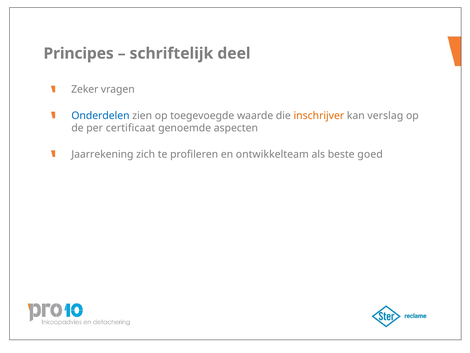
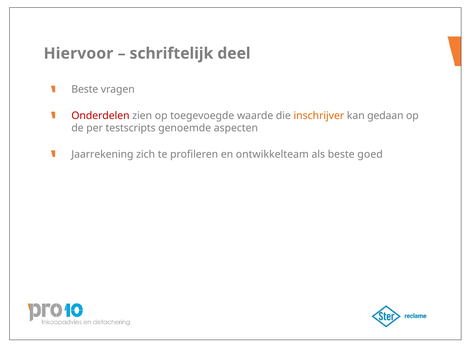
Principes: Principes -> Hiervoor (78, 53)
Zeker: Zeker -> Beste (85, 89)
Onderdelen colour: blue -> red (100, 115)
verslag: verslag -> gedaan (385, 115)
certificaat: certificaat -> testscripts (131, 128)
